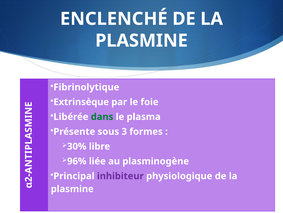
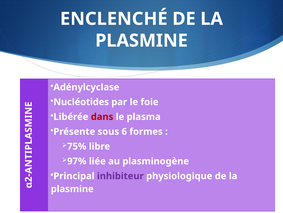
Fibrinolytique: Fibrinolytique -> Adénylcyclase (86, 87)
Extrinsèque: Extrinsèque -> Nucléotides (81, 102)
dans colour: green -> red (102, 116)
3: 3 -> 6 (124, 131)
30%: 30% -> 75% (77, 146)
96%: 96% -> 97% (77, 161)
